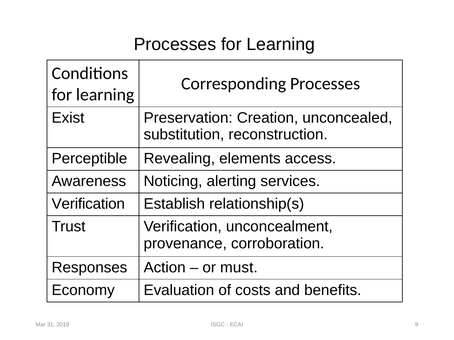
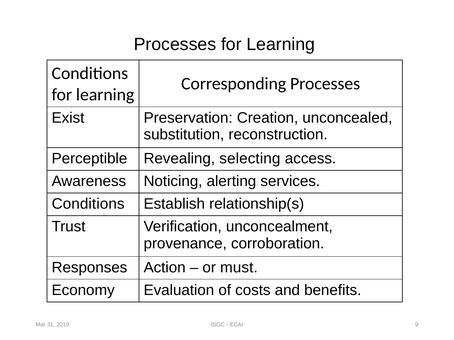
elements: elements -> selecting (250, 159)
Verification: Verification -> Conditions (88, 204)
